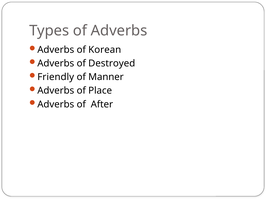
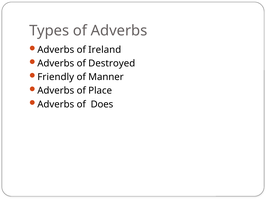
Korean: Korean -> Ireland (105, 50)
After: After -> Does (102, 105)
